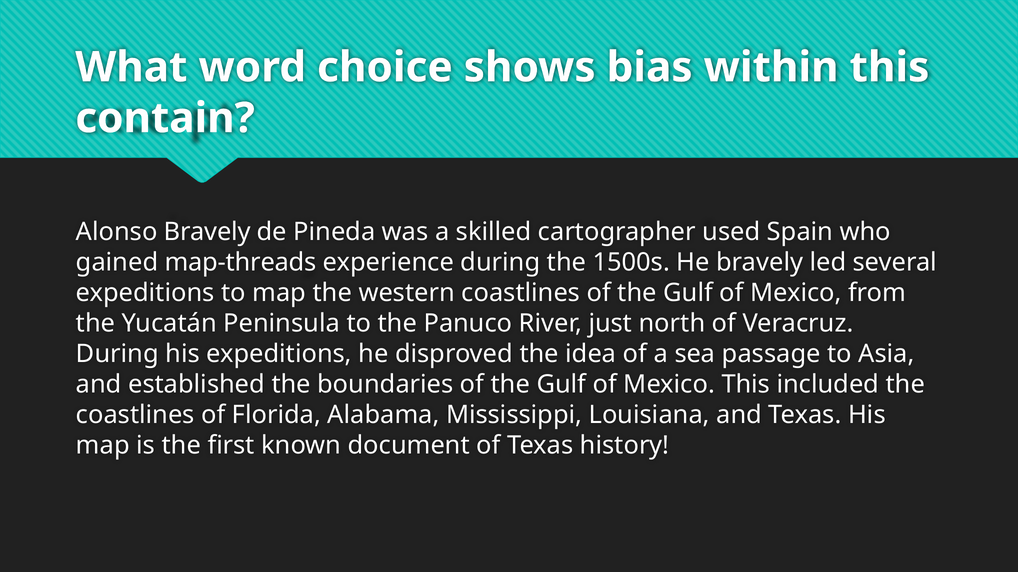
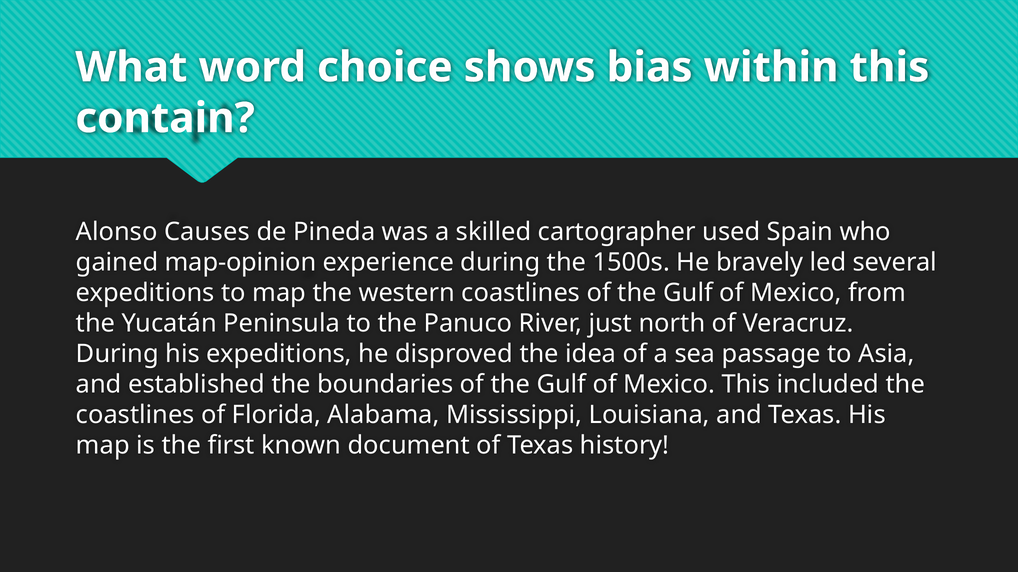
Alonso Bravely: Bravely -> Causes (207, 232)
map-threads: map-threads -> map-opinion (241, 263)
